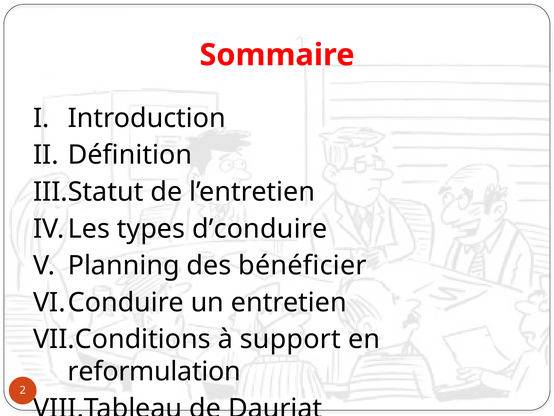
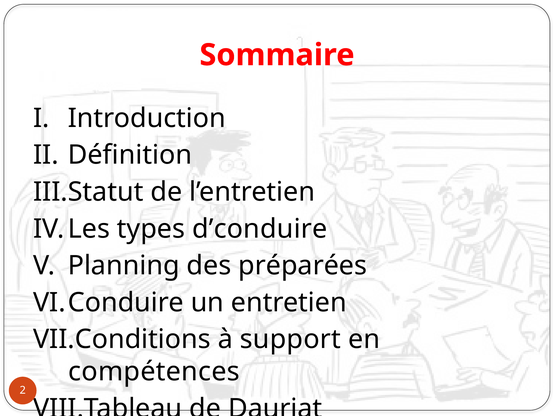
bénéficier: bénéficier -> préparées (303, 265)
reformulation: reformulation -> compétences (154, 371)
